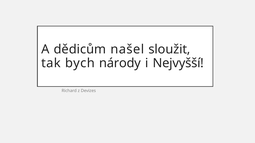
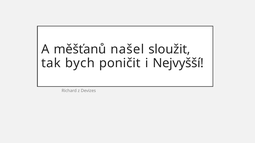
dědicům: dědicům -> měšťanů (80, 50)
národy: národy -> poničit (120, 63)
